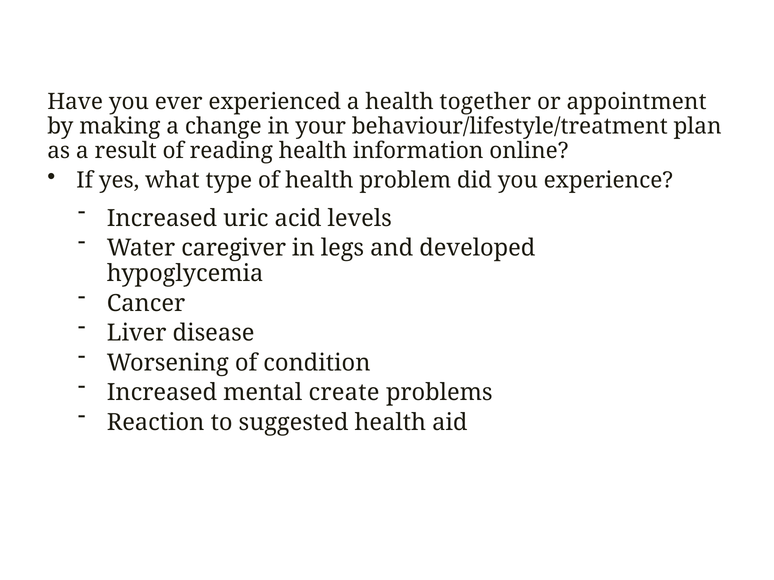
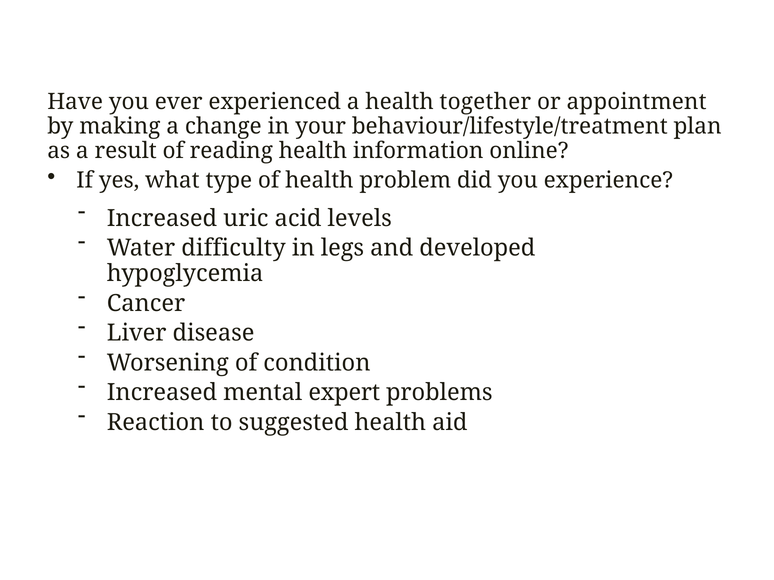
caregiver: caregiver -> difficulty (233, 248)
create: create -> expert (344, 393)
